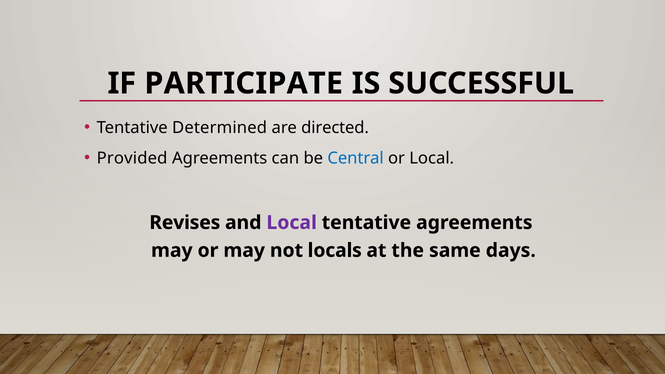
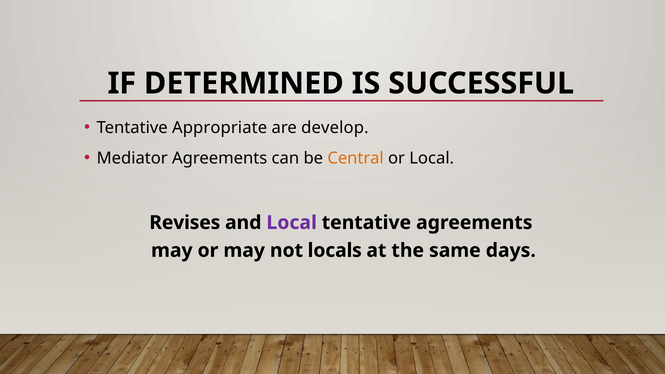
PARTICIPATE: PARTICIPATE -> DETERMINED (244, 83)
Determined: Determined -> Appropriate (220, 128)
directed: directed -> develop (335, 128)
Provided: Provided -> Mediator (132, 158)
Central colour: blue -> orange (356, 158)
